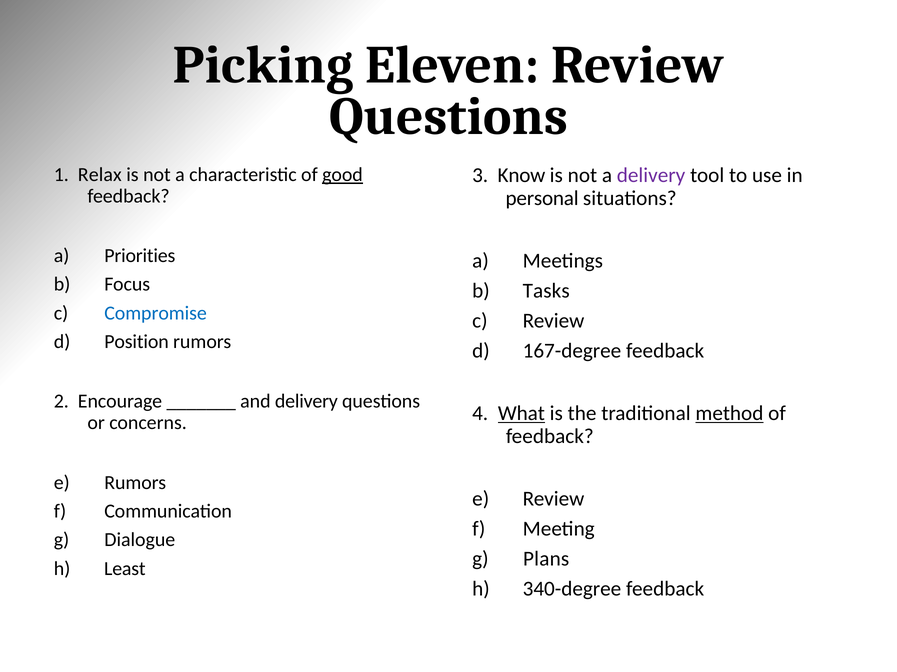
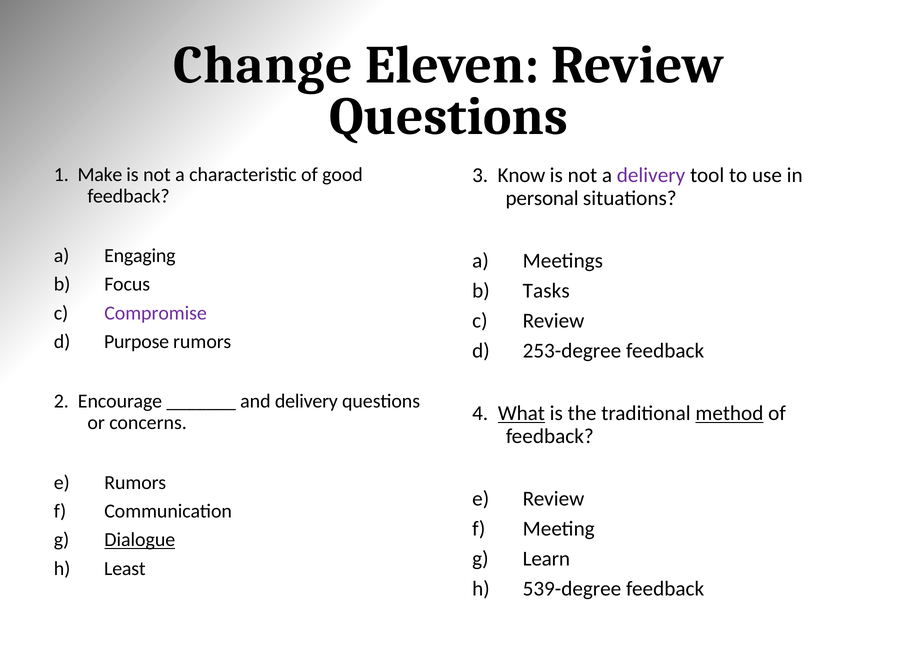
Picking: Picking -> Change (263, 65)
Relax: Relax -> Make (100, 175)
good underline: present -> none (342, 175)
Priorities: Priorities -> Engaging (140, 256)
Compromise colour: blue -> purple (156, 313)
Position: Position -> Purpose (137, 342)
167-degree: 167-degree -> 253-degree (572, 351)
Dialogue underline: none -> present (140, 540)
Plans: Plans -> Learn (546, 560)
340-degree: 340-degree -> 539-degree (572, 590)
